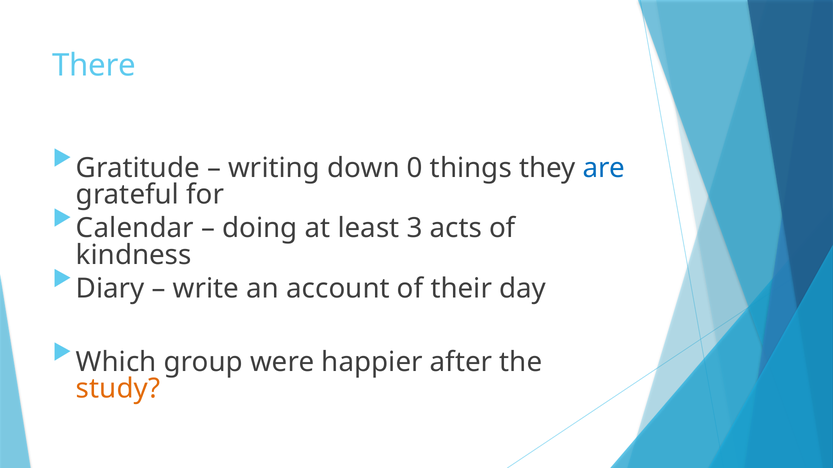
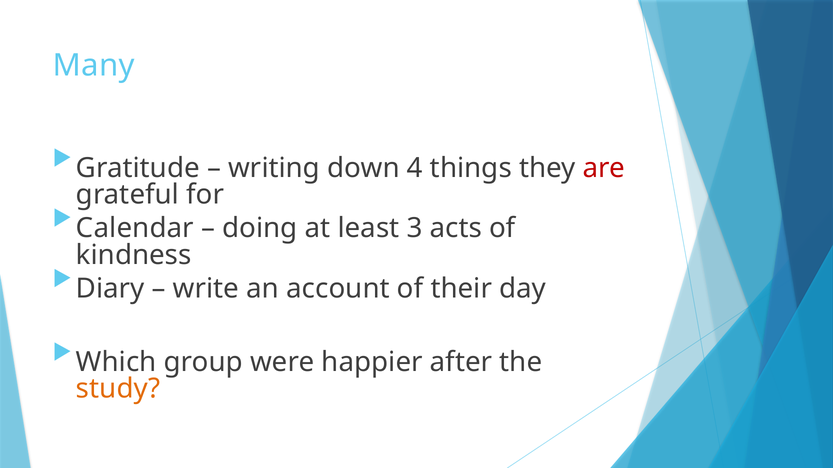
There: There -> Many (94, 66)
0: 0 -> 4 (415, 168)
are colour: blue -> red (604, 168)
